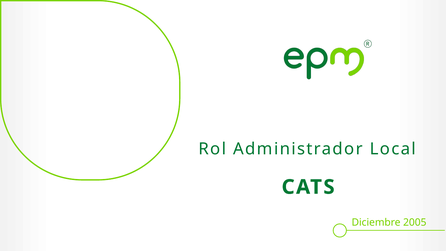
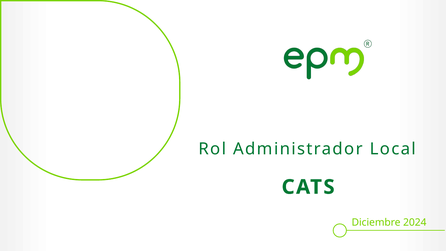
2005: 2005 -> 2024 (415, 222)
